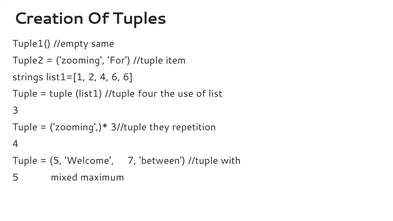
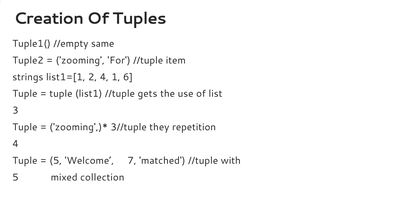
4 6: 6 -> 1 (116, 77)
four: four -> gets (148, 94)
between: between -> matched (162, 161)
maximum: maximum -> collection (102, 177)
